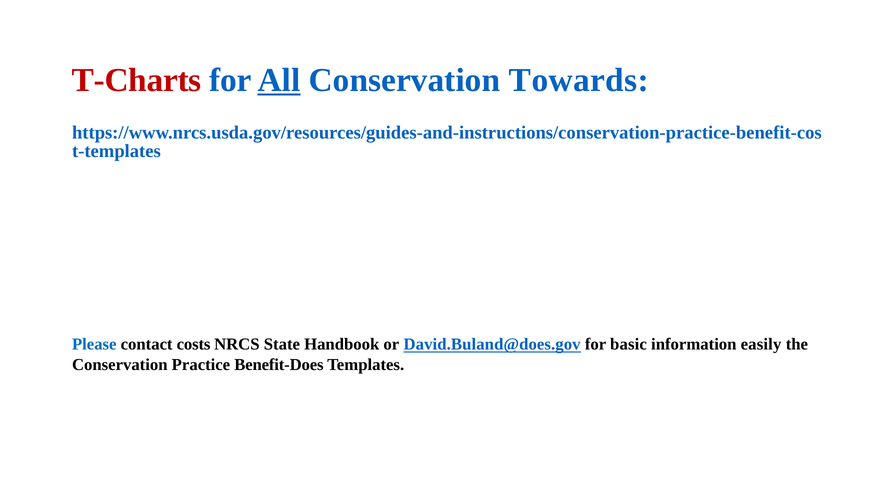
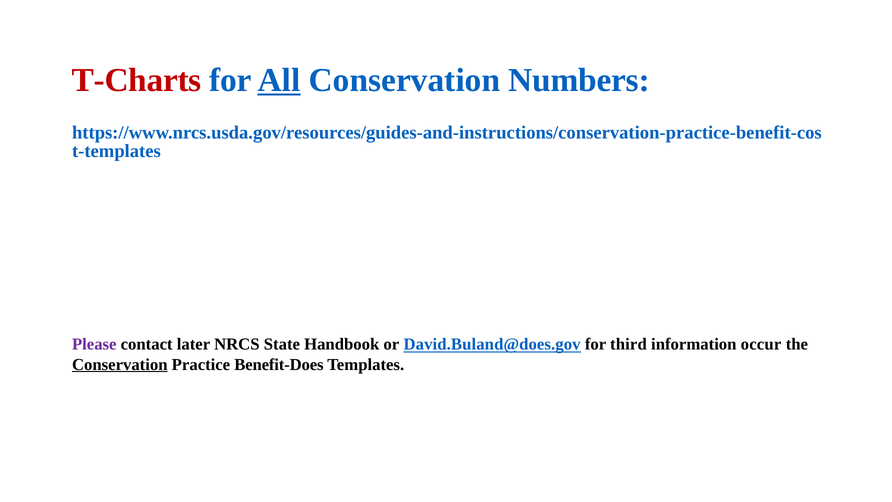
Towards: Towards -> Numbers (579, 80)
Please colour: blue -> purple (94, 344)
costs: costs -> later (193, 344)
basic: basic -> third (628, 344)
easily: easily -> occur (761, 344)
Conservation underline: none -> present (120, 364)
